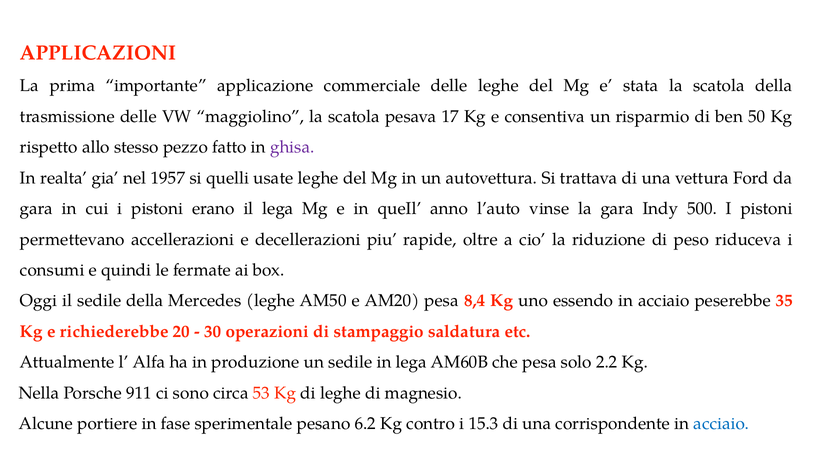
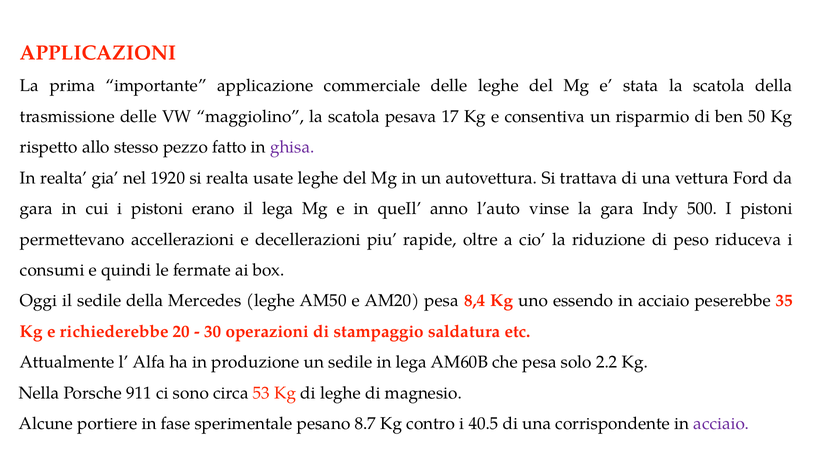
1957: 1957 -> 1920 (168, 178)
si quelli: quelli -> realta (228, 178)
6.2: 6.2 -> 8.7 (365, 424)
15.3: 15.3 -> 40.5 (484, 424)
acciaio colour: blue -> purple (721, 424)
